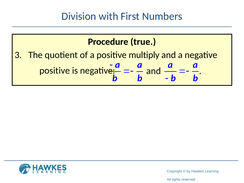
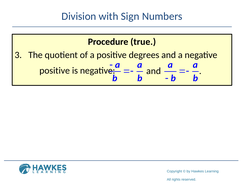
First: First -> Sign (130, 16)
multiply: multiply -> degrees (144, 55)
